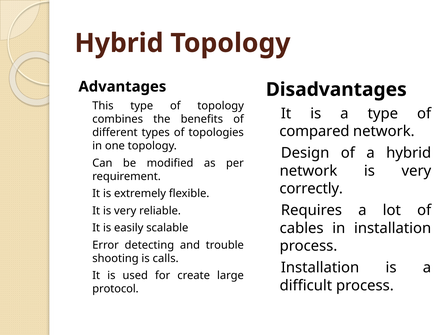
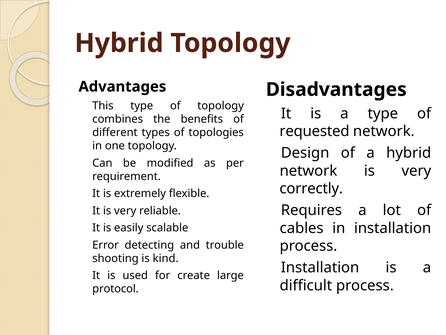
compared: compared -> requested (314, 131)
calls: calls -> kind (166, 258)
